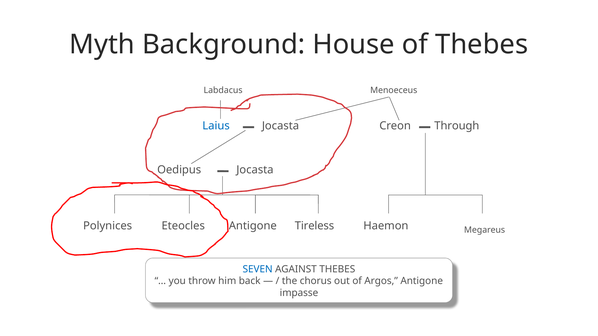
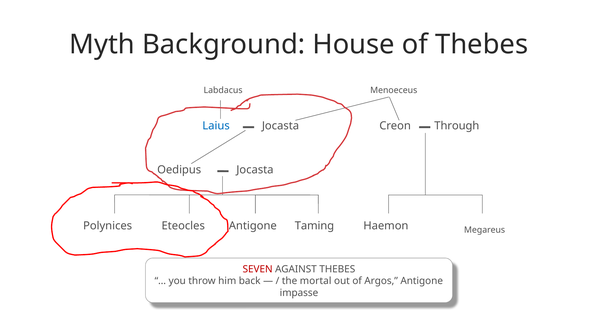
Tireless: Tireless -> Taming (314, 226)
SEVEN colour: blue -> red (258, 269)
chorus: chorus -> mortal (316, 281)
